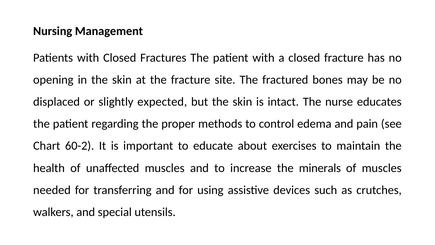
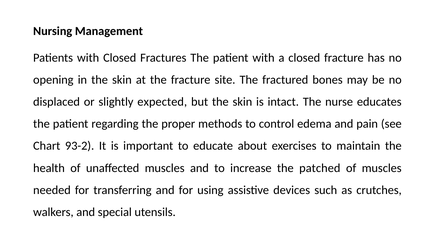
60-2: 60-2 -> 93-2 (80, 146)
minerals: minerals -> patched (320, 168)
